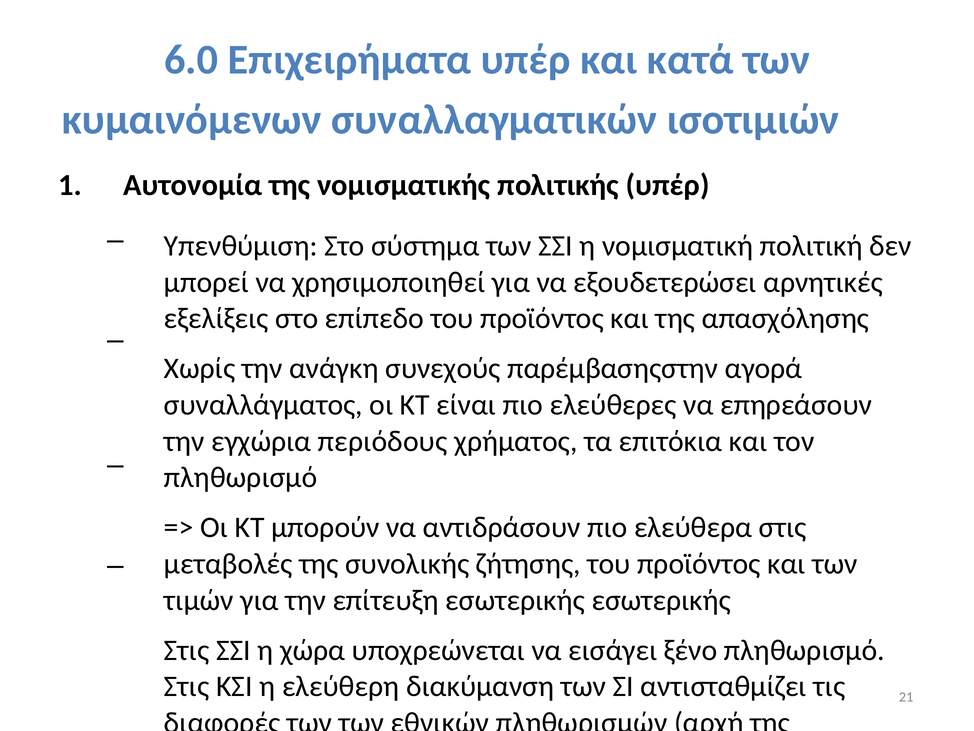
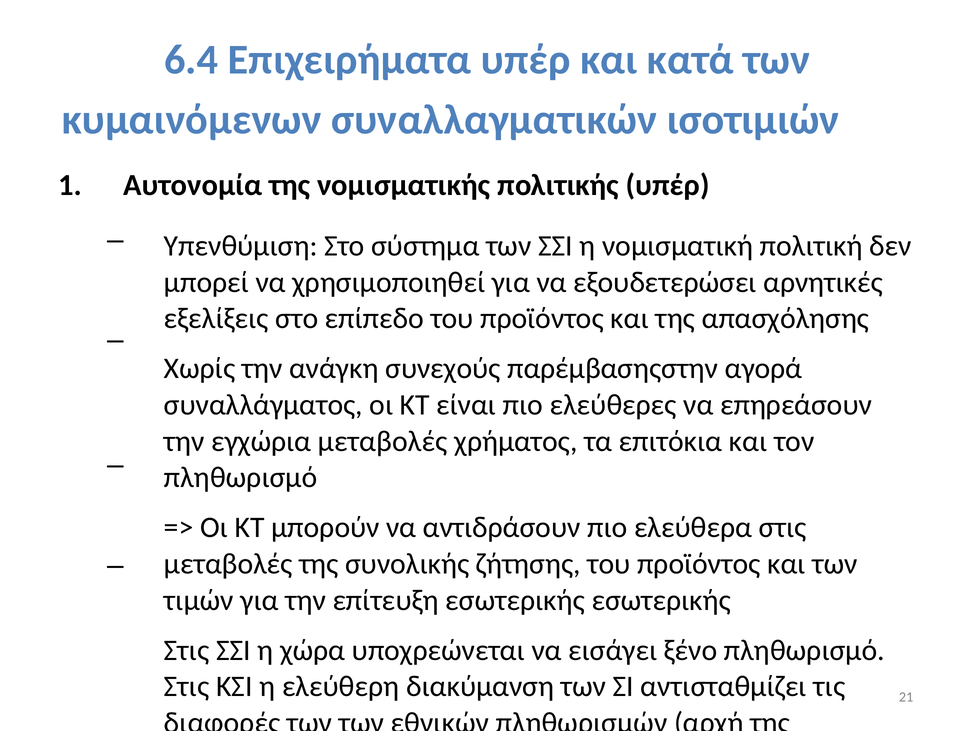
6.0: 6.0 -> 6.4 (191, 60)
εγχώρια περιόδους: περιόδους -> μεταβολές (383, 441)
